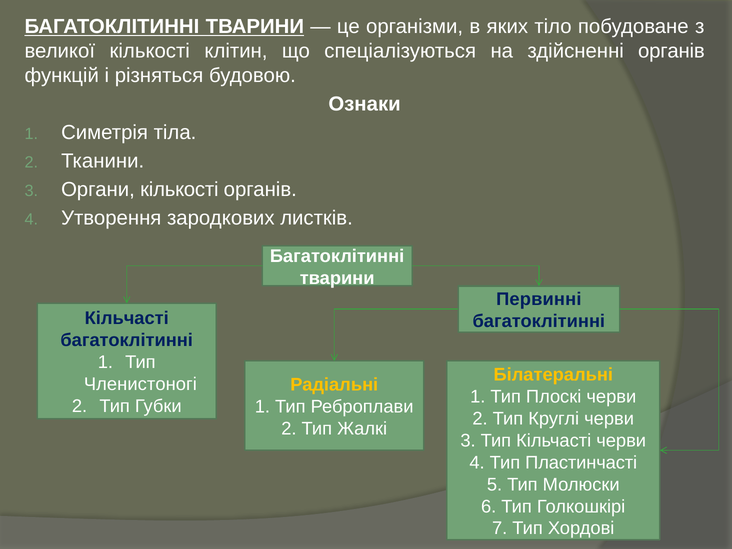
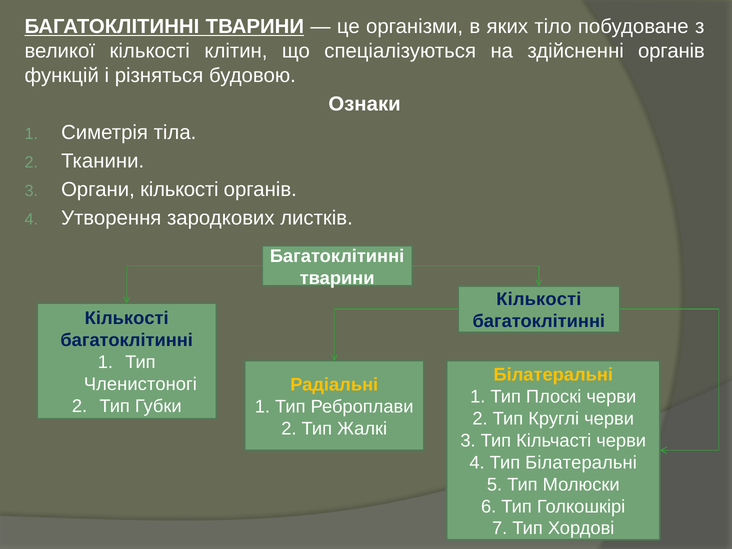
Первинні: Первинні -> Кількості (539, 299)
Кільчасті: Кільчасті -> Кількості (127, 318)
Тип Пластинчасті: Пластинчасті -> Білатеральні (581, 463)
